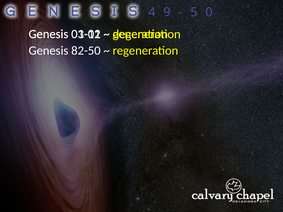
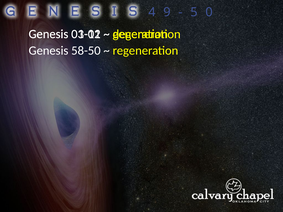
82-50: 82-50 -> 58-50 (86, 51)
